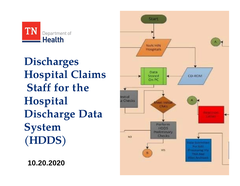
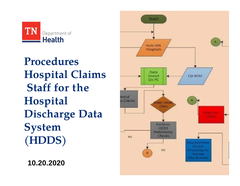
Discharges: Discharges -> Procedures (52, 61)
